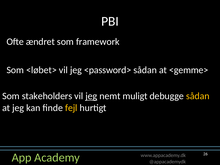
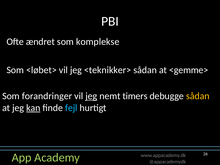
framework: framework -> komplekse (98, 42)
<password>: <password> -> <teknikker> (108, 70)
stakeholders: stakeholders -> forandringer (47, 96)
muligt: muligt -> timers (135, 96)
kan underline: none -> present (33, 108)
fejl colour: yellow -> light blue (71, 108)
